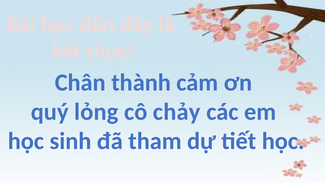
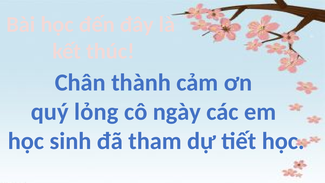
chảy: chảy -> ngày (177, 112)
